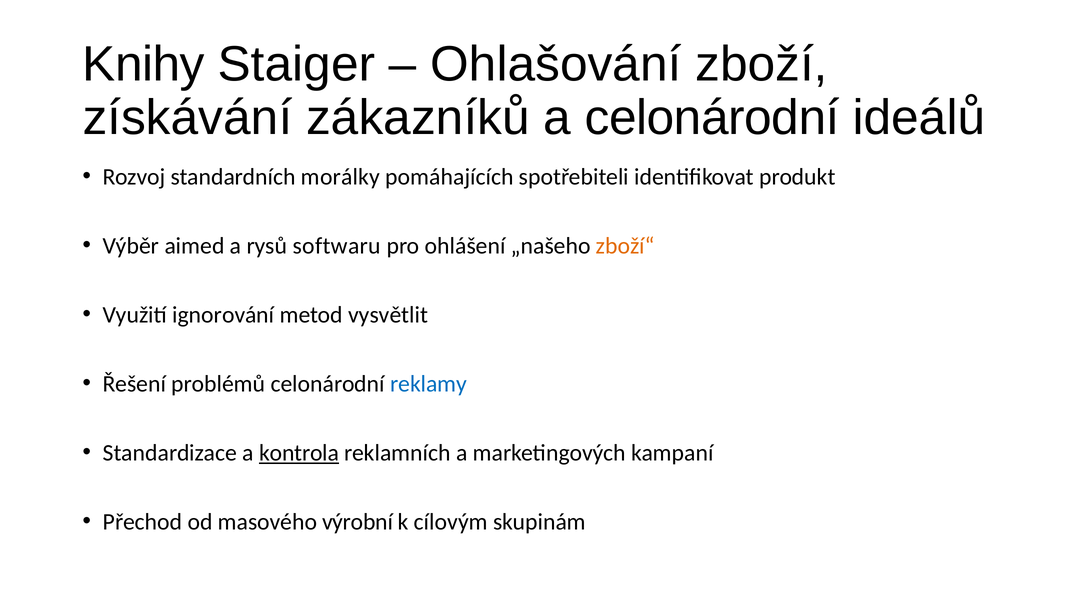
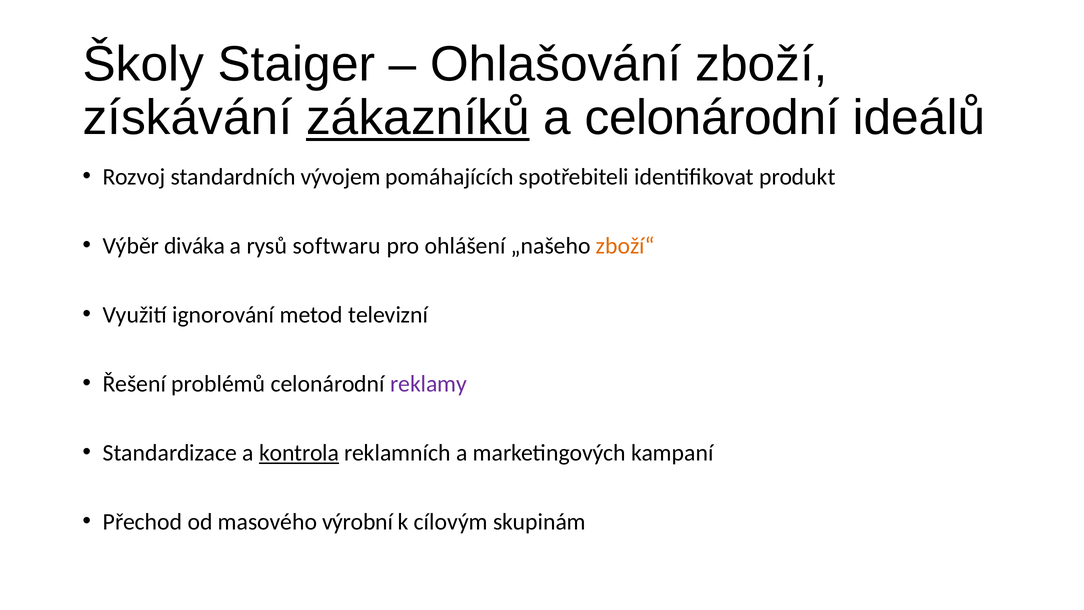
Knihy: Knihy -> Školy (143, 64)
zákazníků underline: none -> present (418, 118)
morálky: morálky -> vývojem (341, 177)
aimed: aimed -> diváka (195, 246)
vysvětlit: vysvětlit -> televizní (388, 315)
reklamy colour: blue -> purple (429, 384)
